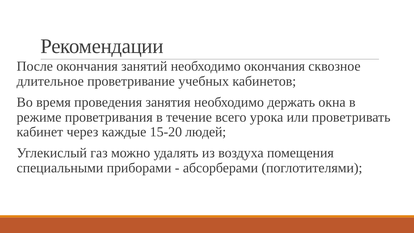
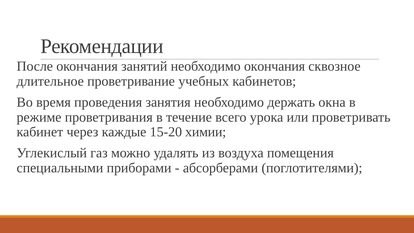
людей: людей -> химии (206, 132)
